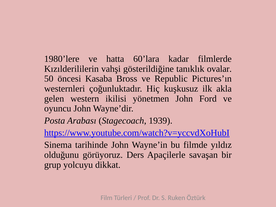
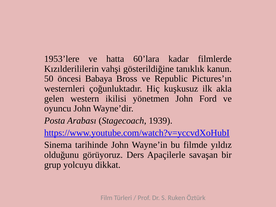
1980’lere: 1980’lere -> 1953’lere (62, 59)
ovalar: ovalar -> kanun (219, 69)
Kasaba: Kasaba -> Babaya (99, 79)
